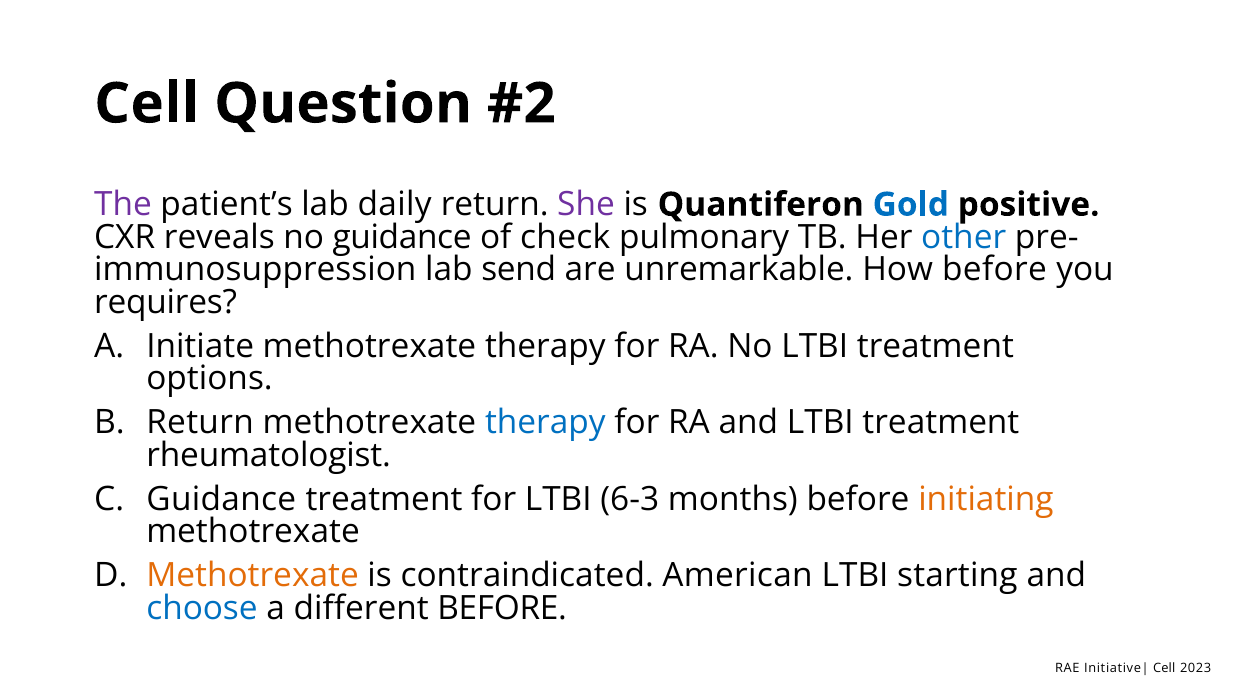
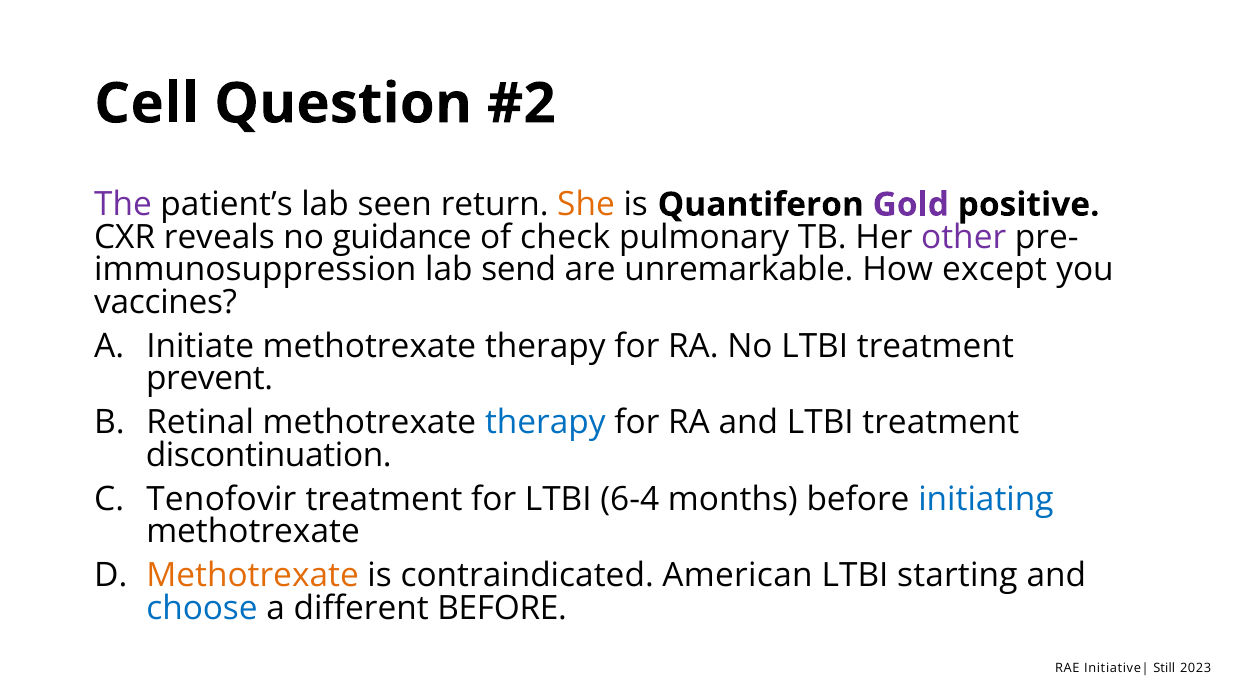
daily: daily -> seen (395, 205)
She colour: purple -> orange (586, 205)
Gold colour: blue -> purple (911, 205)
other colour: blue -> purple (964, 237)
How before: before -> except (995, 269)
requires: requires -> vaccines (166, 302)
options: options -> prevent (210, 379)
Return: Return -> Retinal (200, 423)
rheumatologist: rheumatologist -> discontinuation (269, 455)
Guidance: Guidance -> Tenofovir (221, 499)
6-3: 6-3 -> 6-4 (630, 499)
initiating colour: orange -> blue (986, 499)
Cell: Cell -> Still (1164, 668)
